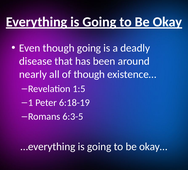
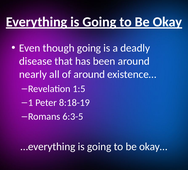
of though: though -> around (89, 74)
6:18-19: 6:18-19 -> 8:18-19 (74, 103)
